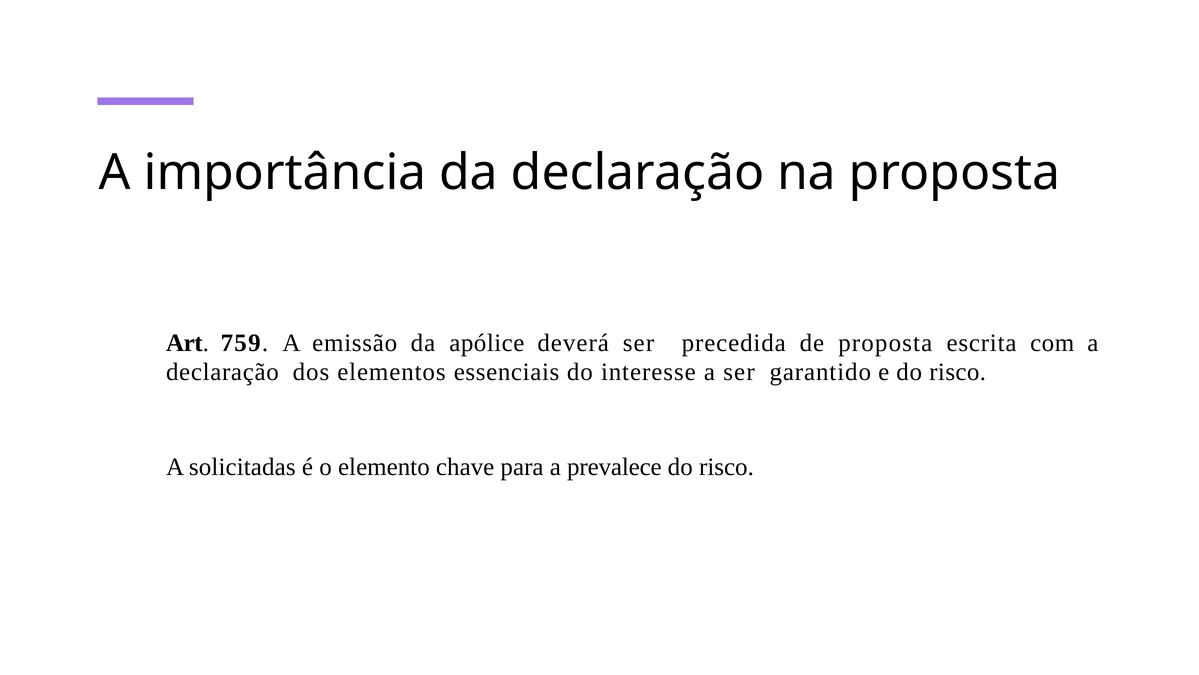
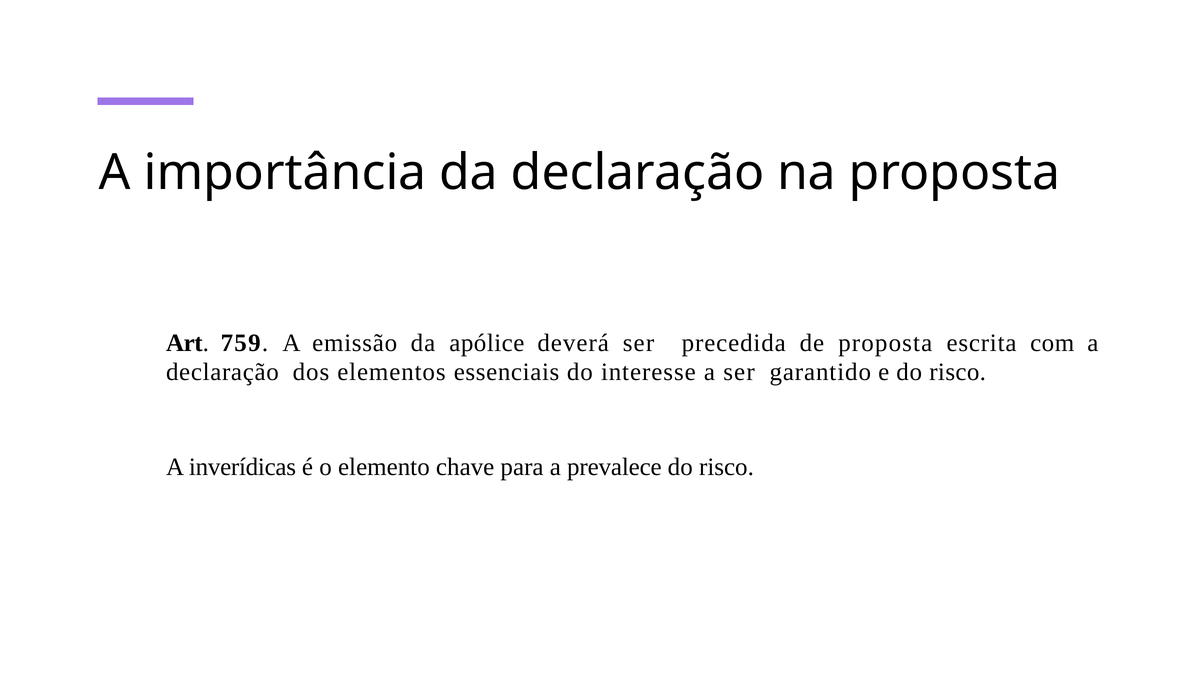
solicitadas: solicitadas -> inverídicas (242, 467)
